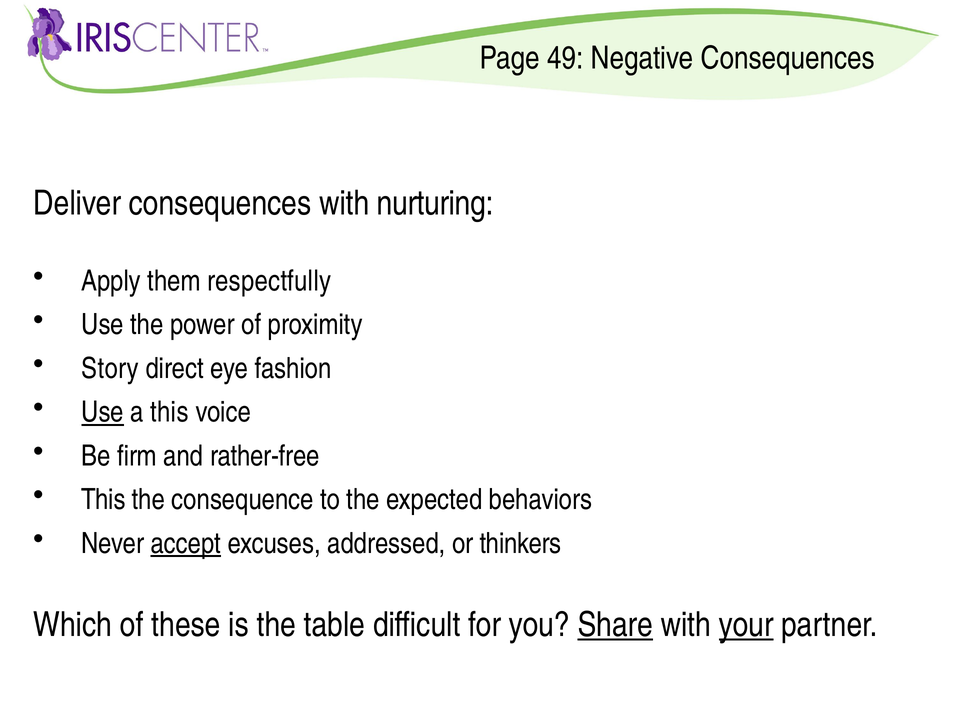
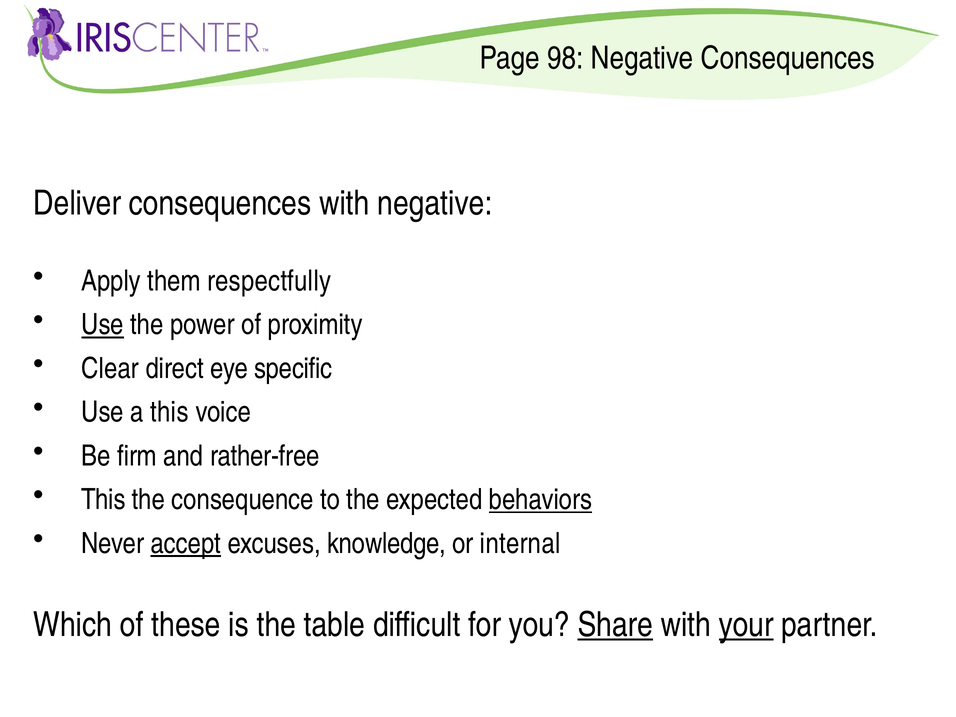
49: 49 -> 98 (565, 58)
with nurturing: nurturing -> negative (435, 203)
Use underline: none -> present (103, 325)
Story: Story -> Clear (110, 369)
fashion: fashion -> specific (293, 369)
Use underline: present -> none (103, 412)
behaviors underline: none -> present (541, 500)
addressed: addressed -> knowledge (387, 544)
thinkers: thinkers -> internal (520, 544)
